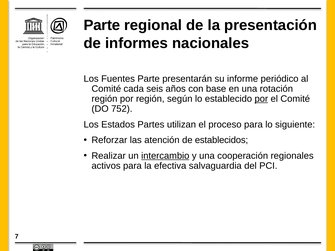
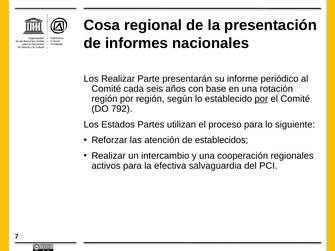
Parte: Parte -> Cosa (102, 25)
Los Fuentes: Fuentes -> Realizar (118, 79)
752: 752 -> 792 (122, 109)
intercambio underline: present -> none (165, 156)
